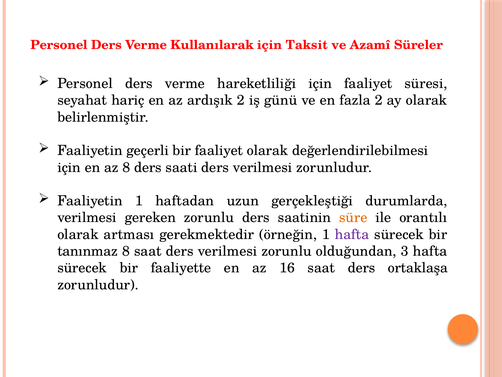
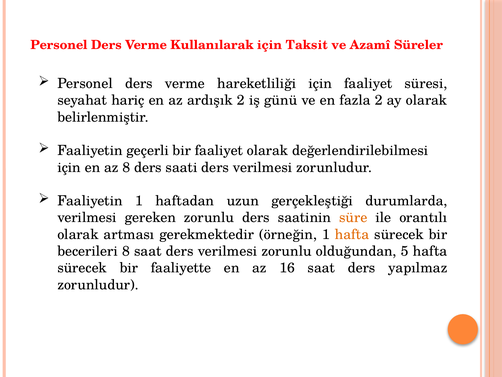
hafta colour: purple -> orange (352, 234)
tanınmaz: tanınmaz -> becerileri (88, 251)
3: 3 -> 5 (405, 251)
ortaklaşa: ortaklaşa -> yapılmaz (418, 268)
